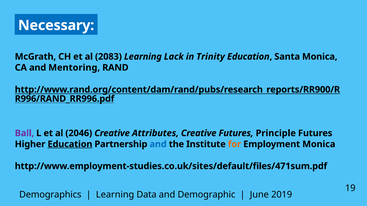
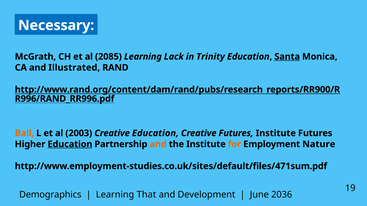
2083: 2083 -> 2085 (108, 57)
Santa underline: none -> present (287, 57)
Mentoring: Mentoring -> Illustrated (74, 68)
Ball colour: purple -> orange (24, 133)
2046: 2046 -> 2003 (79, 133)
Creative Attributes: Attributes -> Education (155, 133)
Futures Principle: Principle -> Institute (276, 133)
and colour: blue -> orange (158, 144)
Employment Monica: Monica -> Nature (319, 144)
Data: Data -> That (146, 195)
Demographic: Demographic -> Development (206, 195)
2019: 2019 -> 2036 (282, 195)
